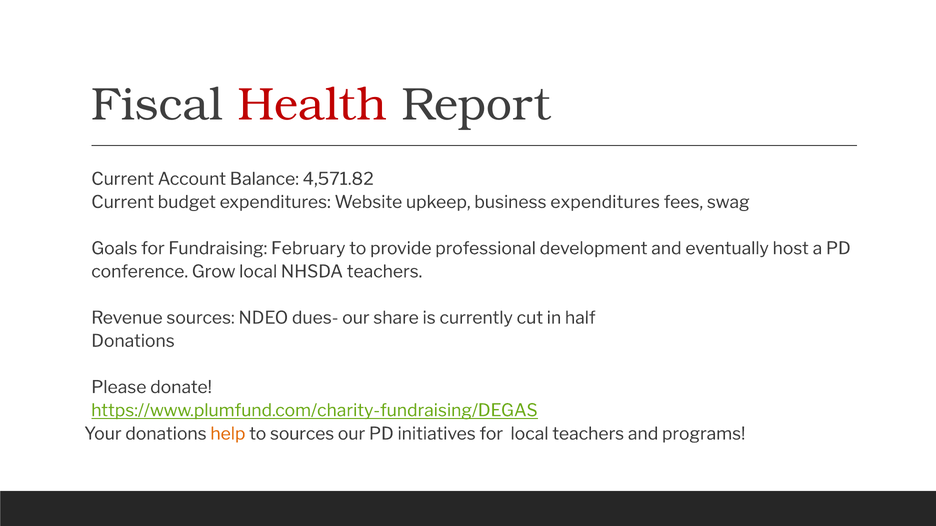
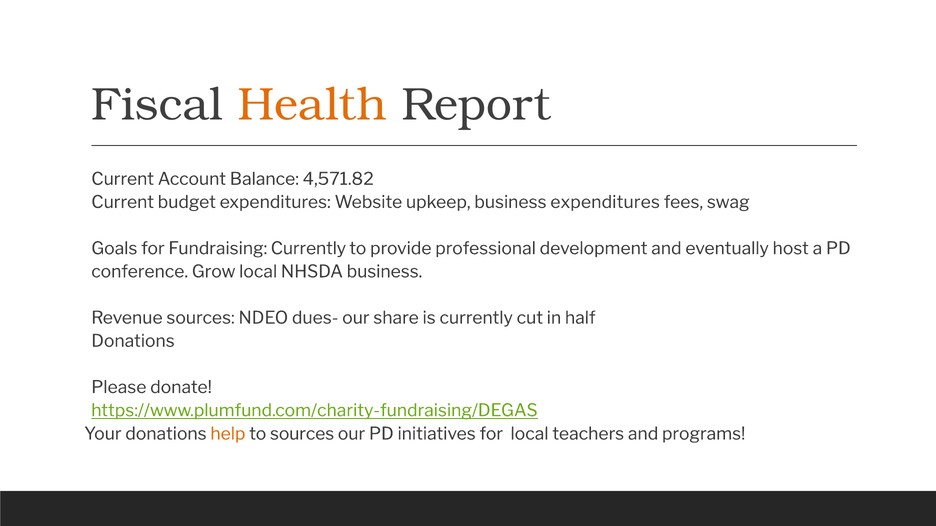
Health colour: red -> orange (312, 105)
Fundraising February: February -> Currently (308, 249)
NHSDA teachers: teachers -> business (385, 272)
